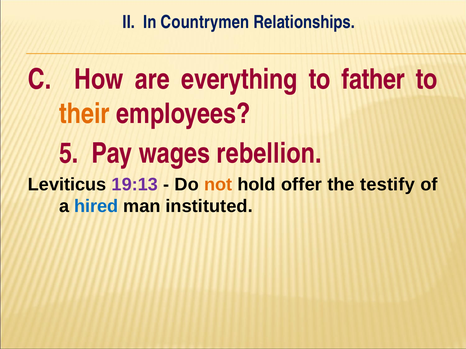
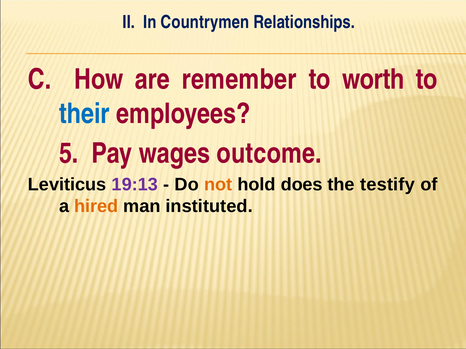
everything: everything -> remember (239, 80)
father: father -> worth (373, 80)
their colour: orange -> blue (84, 114)
rebellion: rebellion -> outcome (269, 154)
offer: offer -> does (302, 185)
hired colour: blue -> orange (96, 206)
